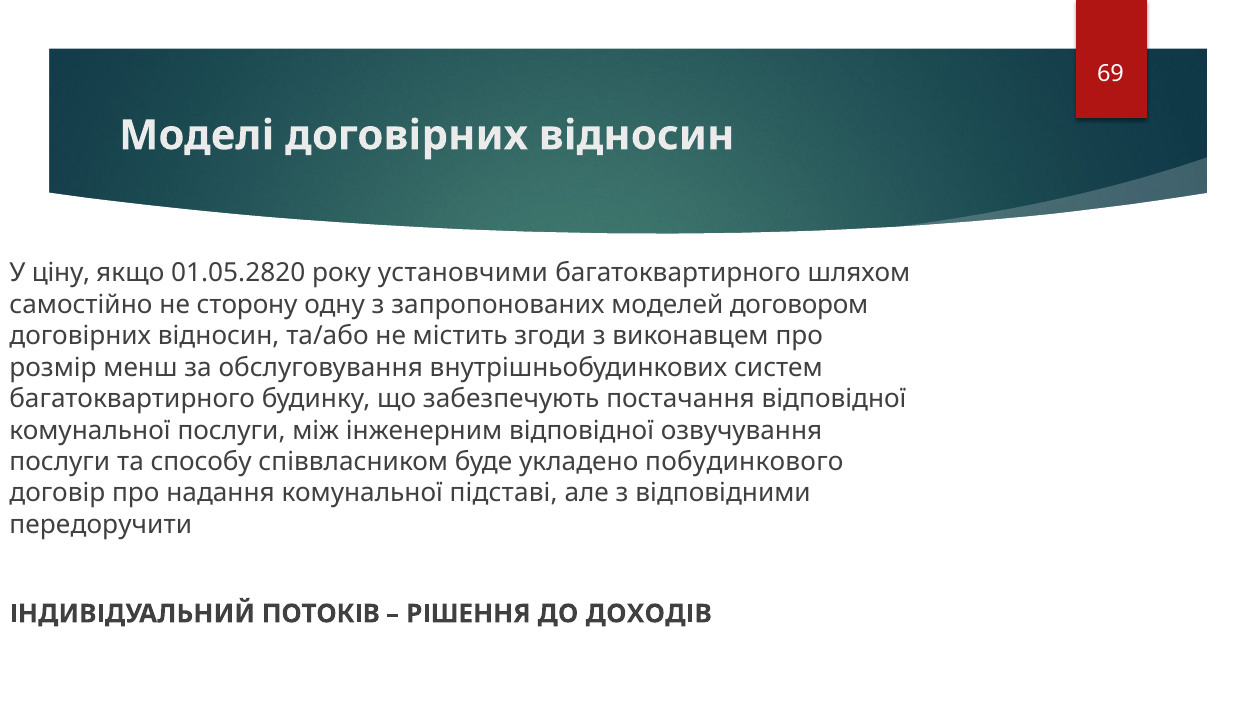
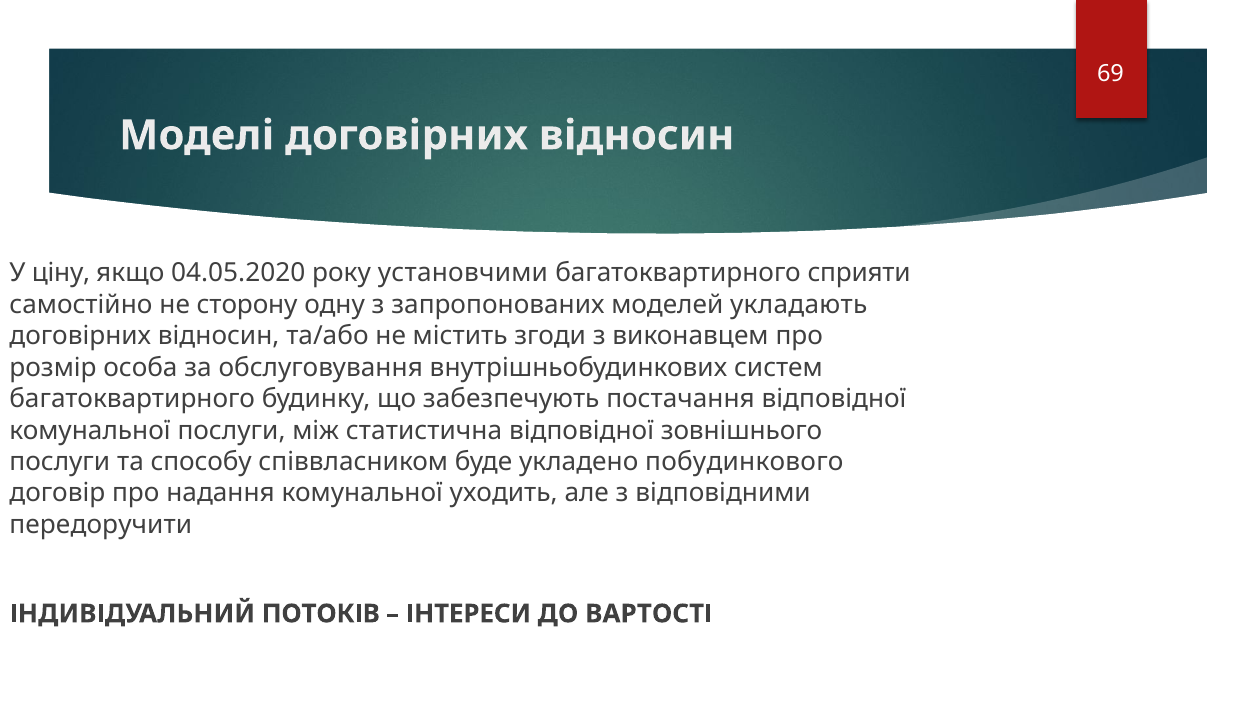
01.05.2820: 01.05.2820 -> 04.05.2020 (238, 273)
шляхом: шляхом -> сприяти (859, 273)
договором: договором -> укладають (799, 305)
менш: менш -> особа (140, 368)
інженерним: інженерним -> статистична (424, 430)
озвучування: озвучування -> зовнішнього (742, 430)
підставі: підставі -> уходить (504, 493)
РІШЕННЯ: РІШЕННЯ -> ІНТЕРЕСИ (469, 614)
ДОХОДІВ: ДОХОДІВ -> ВАРТОСТІ (649, 614)
